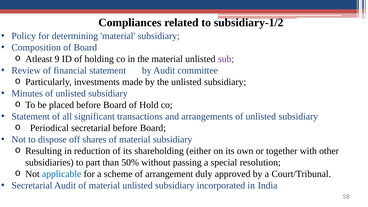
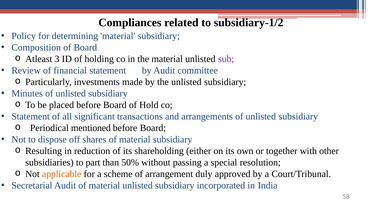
9: 9 -> 3 (57, 59)
Periodical secretarial: secretarial -> mentioned (91, 128)
applicable colour: blue -> orange (62, 174)
